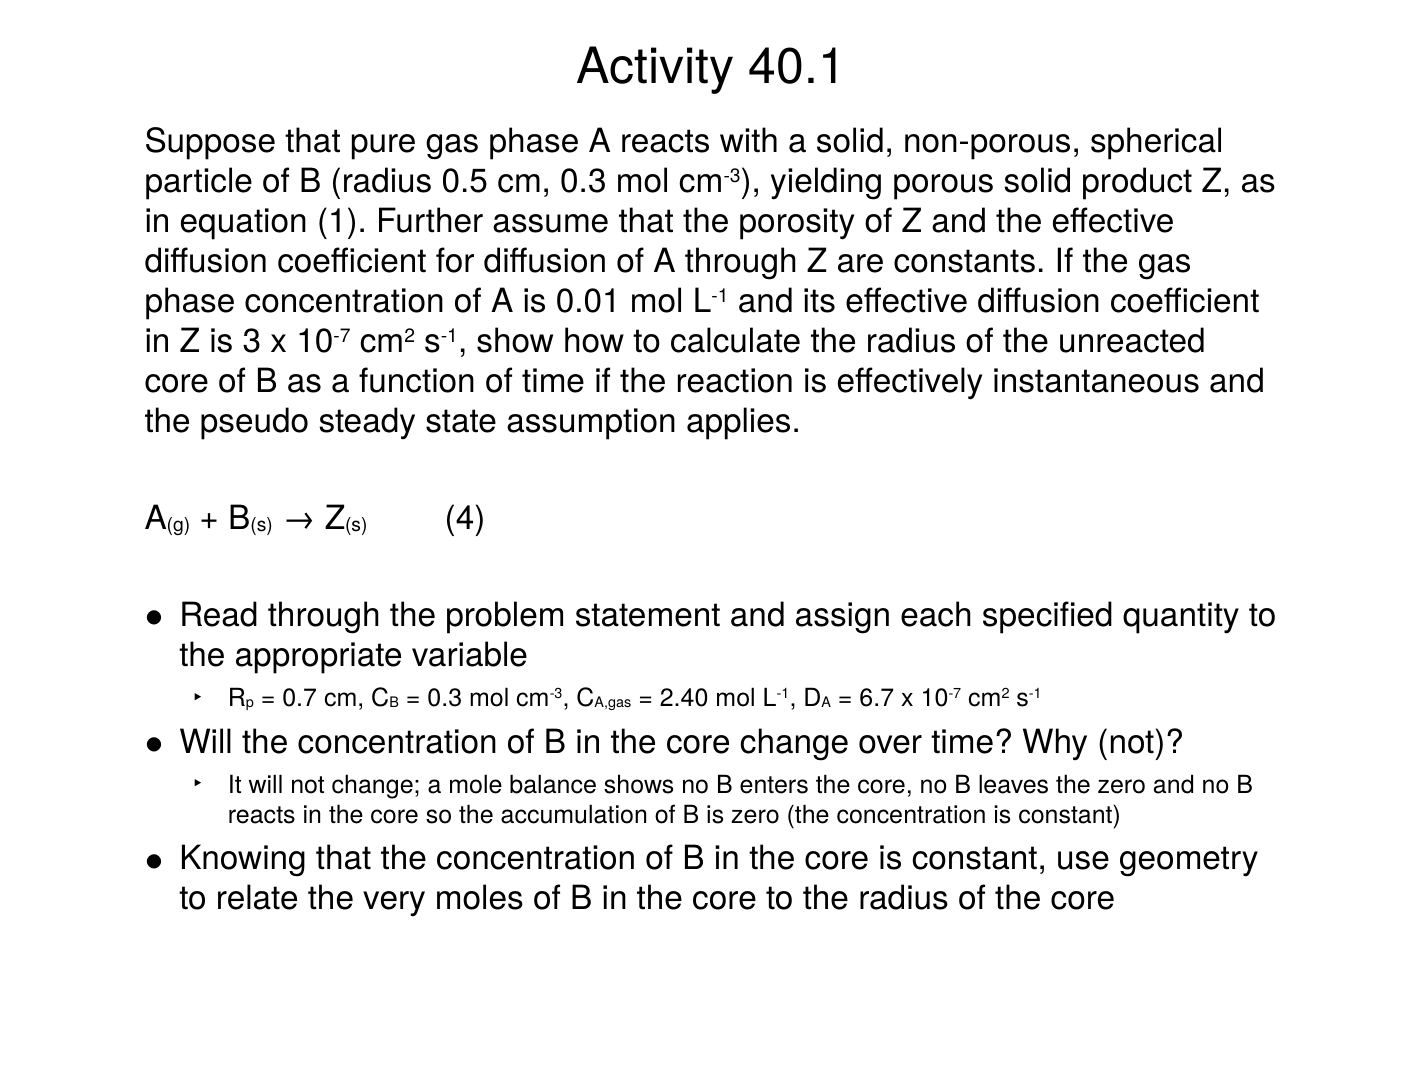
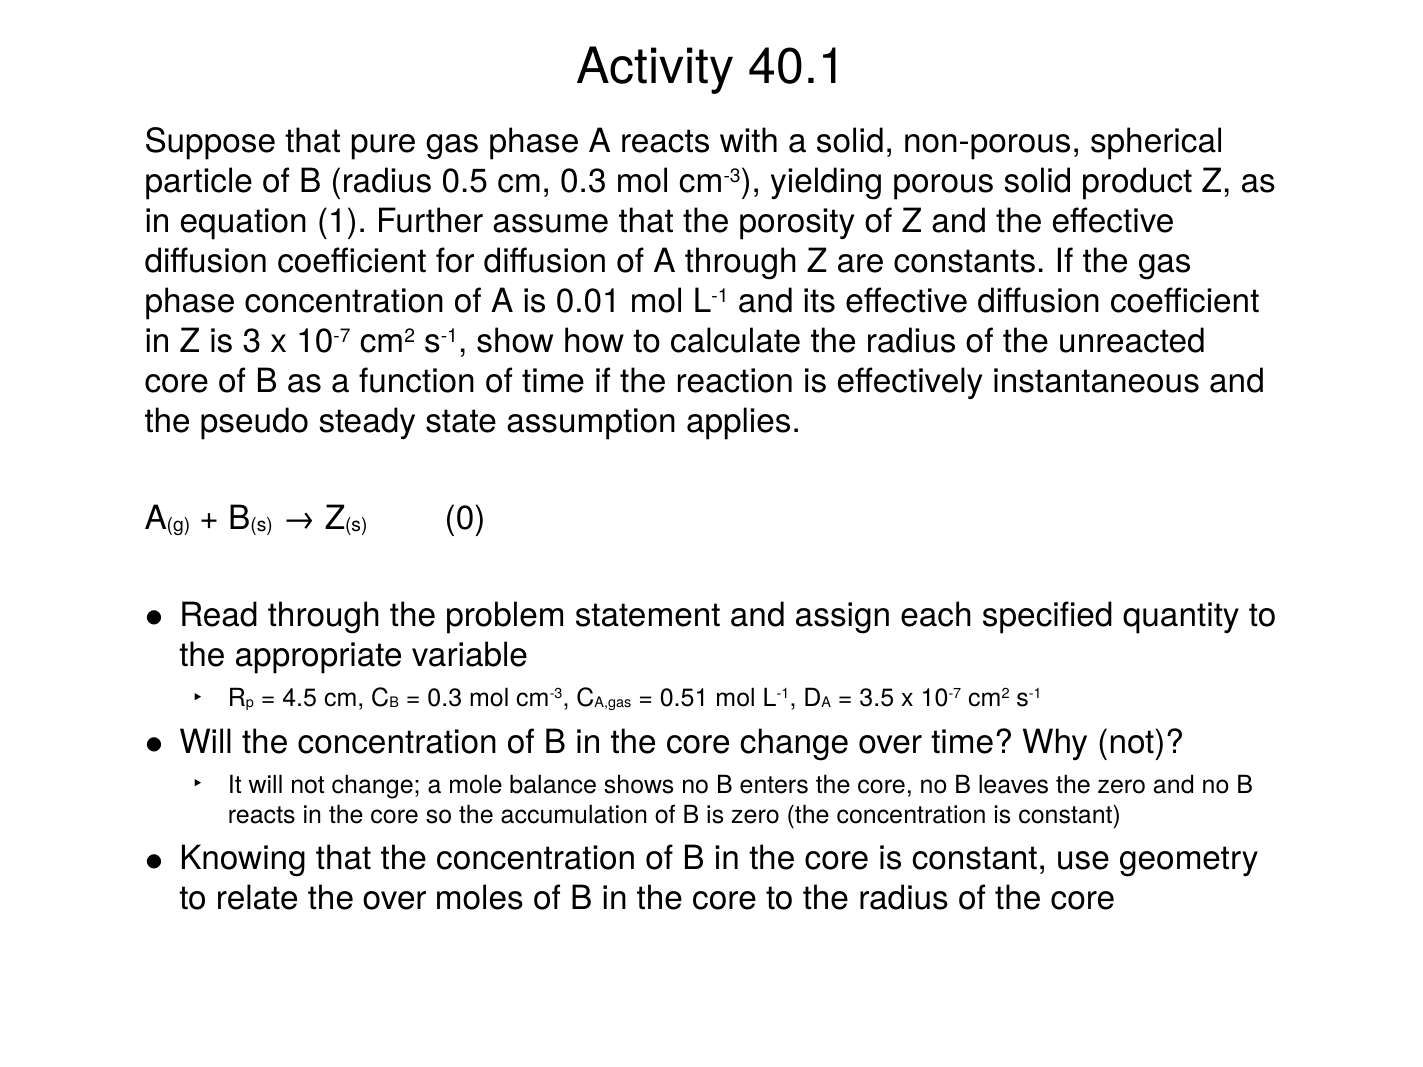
4: 4 -> 0 (465, 519)
0.7: 0.7 -> 4.5 (300, 698)
2.40: 2.40 -> 0.51 (684, 698)
6.7: 6.7 -> 3.5 (877, 698)
the very: very -> over (395, 899)
